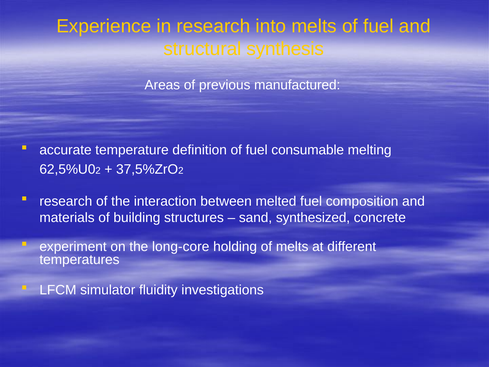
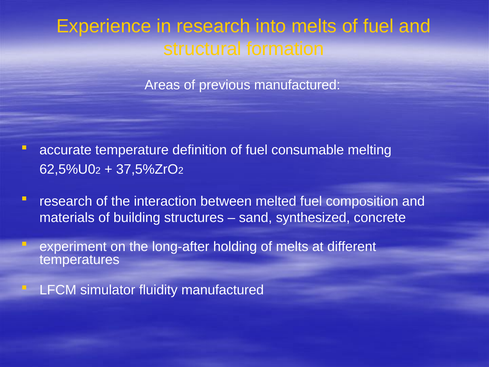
synthesis: synthesis -> formation (285, 49)
long-core: long-core -> long-after (181, 246)
fluidity investigations: investigations -> manufactured (223, 290)
